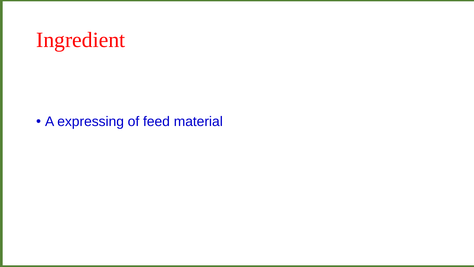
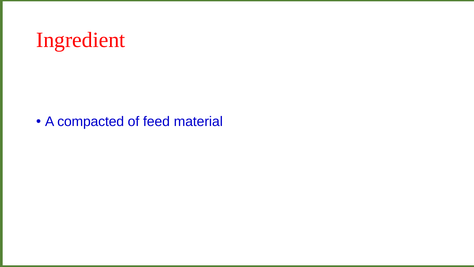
expressing: expressing -> compacted (91, 122)
